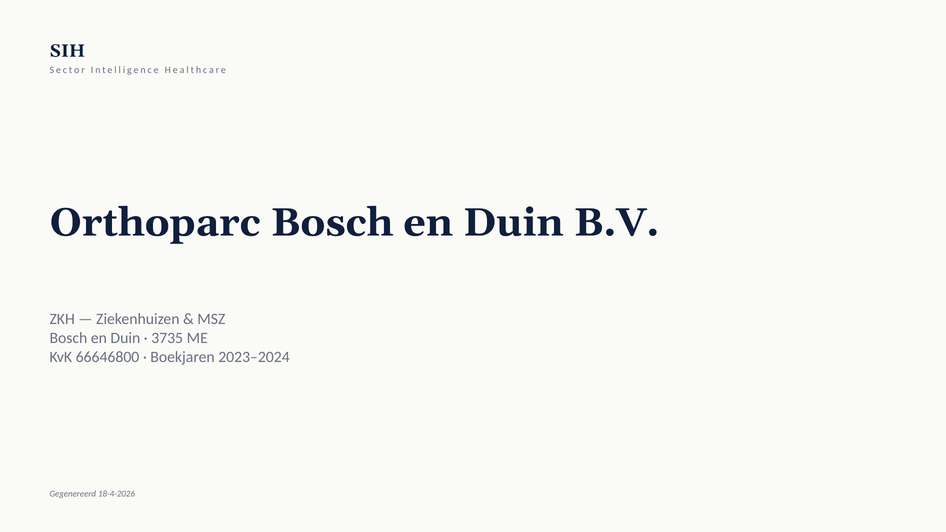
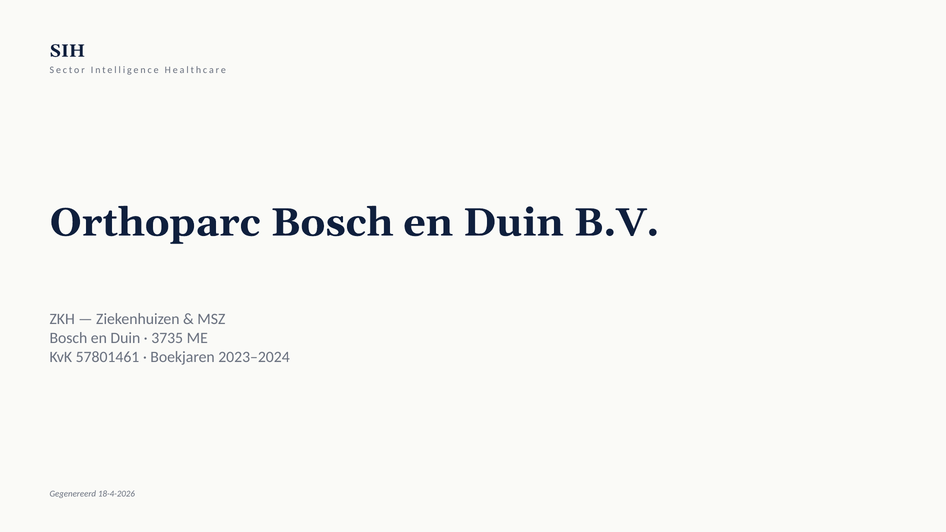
66646800: 66646800 -> 57801461 (107, 357)
